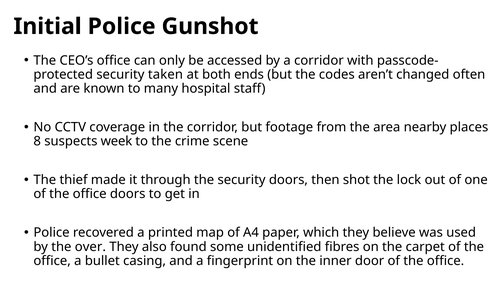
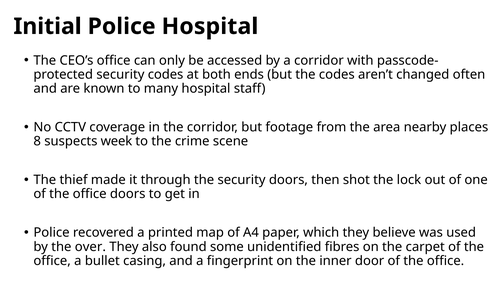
Police Gunshot: Gunshot -> Hospital (210, 26)
security taken: taken -> codes (166, 75)
